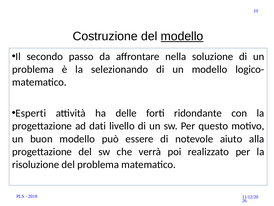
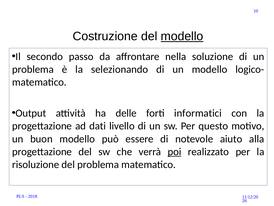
Esperti: Esperti -> Output (31, 113)
ridondante: ridondante -> informatici (198, 113)
poi underline: none -> present (174, 151)
